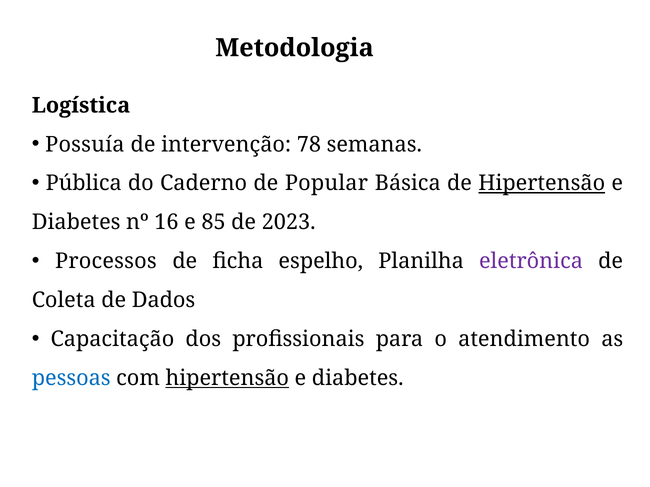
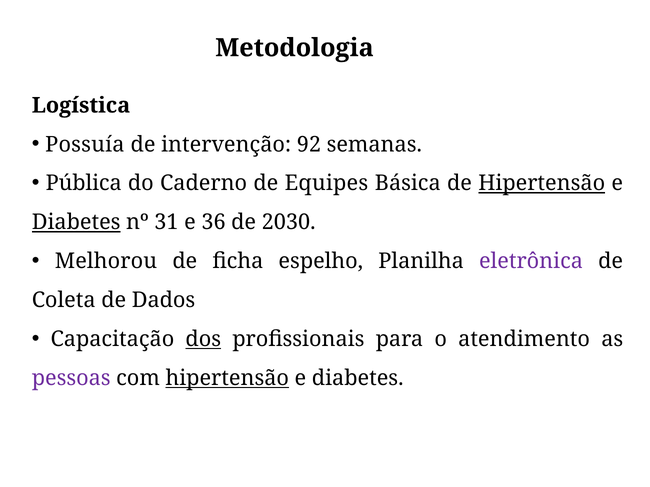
78: 78 -> 92 (309, 145)
Popular: Popular -> Equipes (326, 184)
Diabetes underline: none -> present (76, 223)
16: 16 -> 31 (166, 223)
85: 85 -> 36 (214, 223)
2023: 2023 -> 2030 (289, 223)
Processos: Processos -> Melhorou (106, 262)
dos underline: none -> present (203, 340)
pessoas colour: blue -> purple (71, 379)
